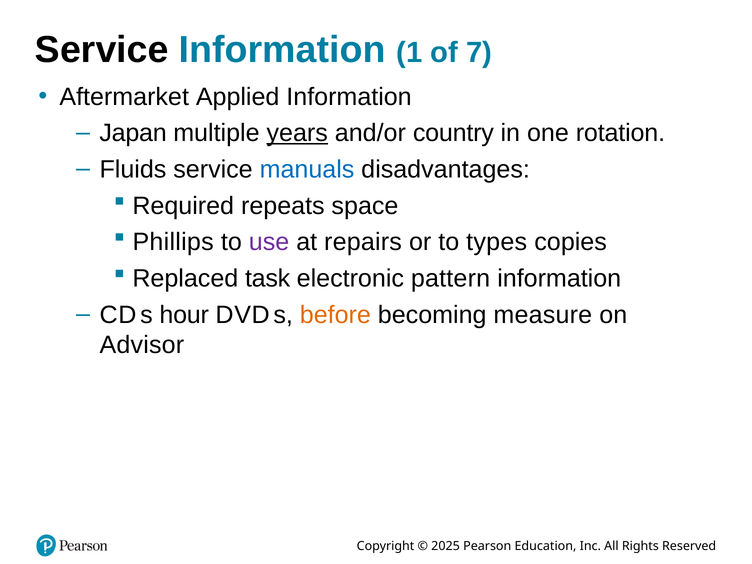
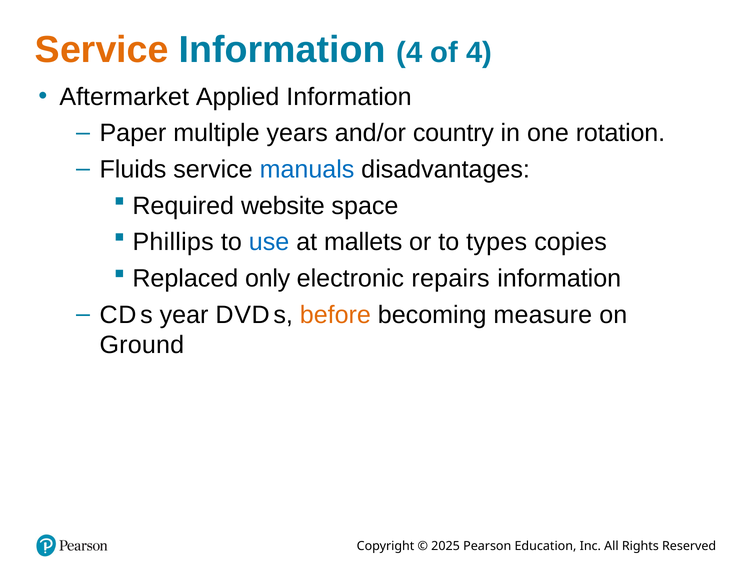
Service colour: black -> orange (102, 50)
Information 1: 1 -> 4 (409, 52)
of 7: 7 -> 4 (479, 52)
Japan: Japan -> Paper (133, 133)
years underline: present -> none (297, 133)
repeats: repeats -> website (283, 206)
use colour: purple -> blue (269, 242)
repairs: repairs -> mallets (363, 242)
task: task -> only (268, 279)
pattern: pattern -> repairs (451, 279)
hour: hour -> year (184, 315)
Advisor: Advisor -> Ground (142, 345)
